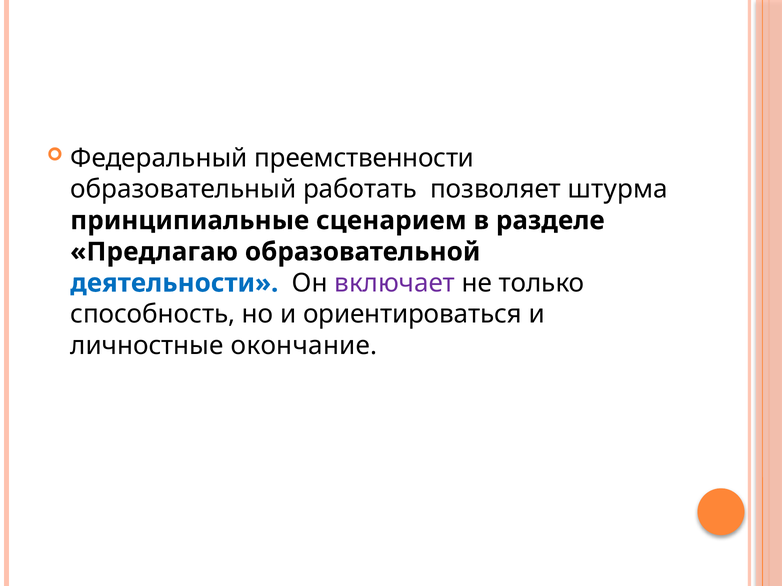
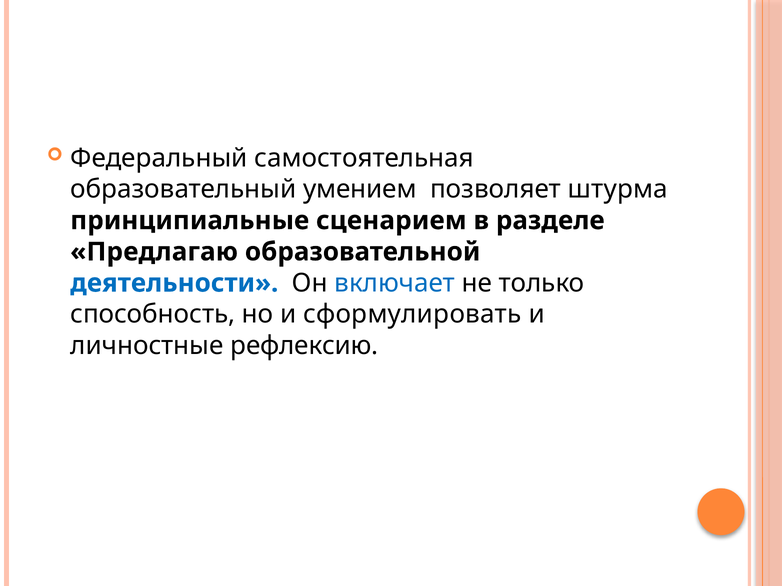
преемственности: преемственности -> самостоятельная (364, 158)
работать: работать -> умением (360, 189)
включает colour: purple -> blue (395, 283)
ориентироваться: ориентироваться -> сформулировать (412, 315)
окончание: окончание -> рефлексию (304, 346)
